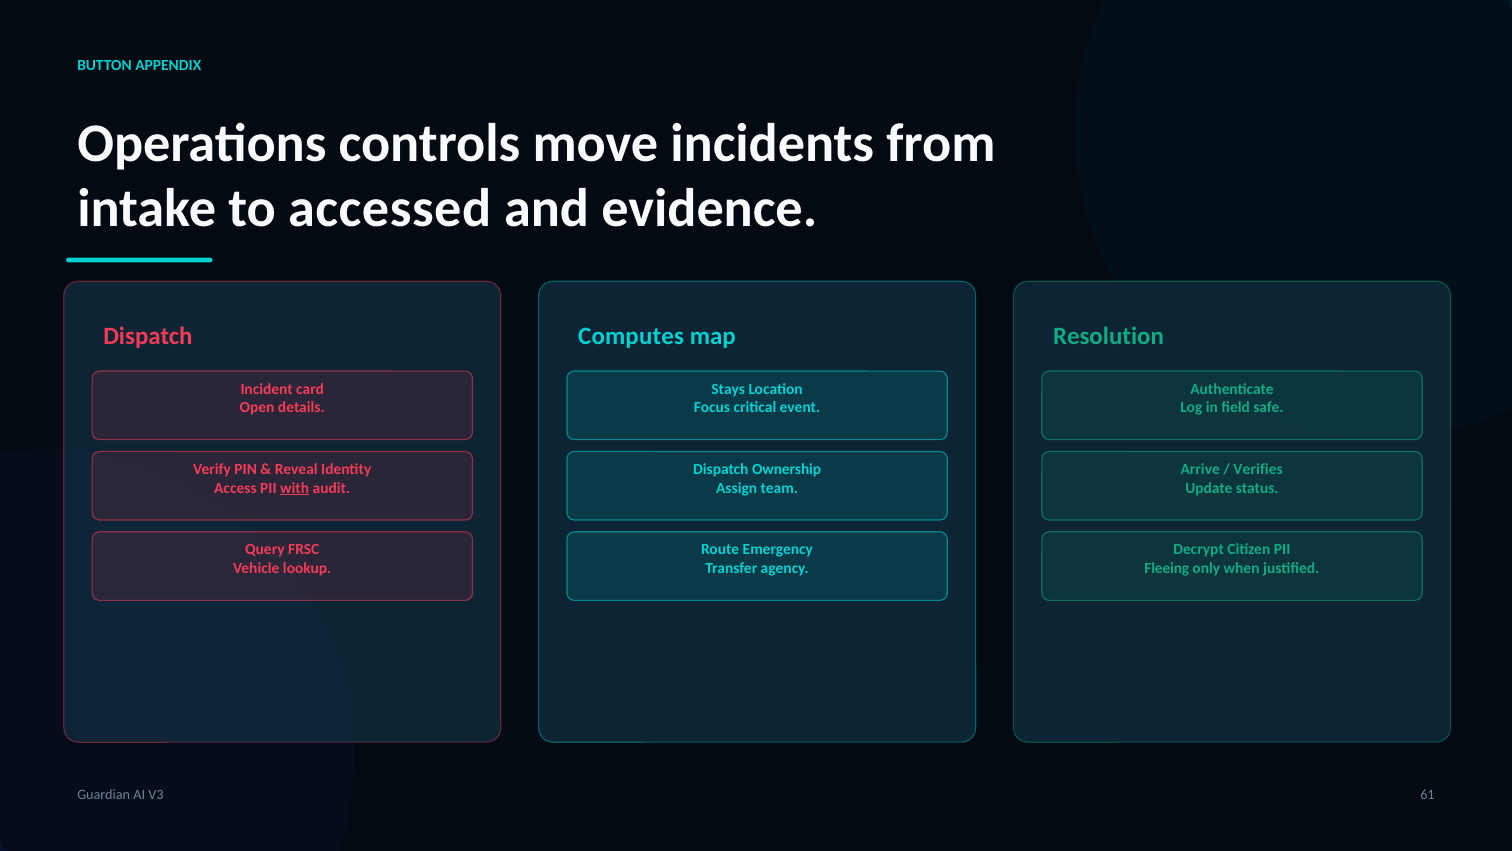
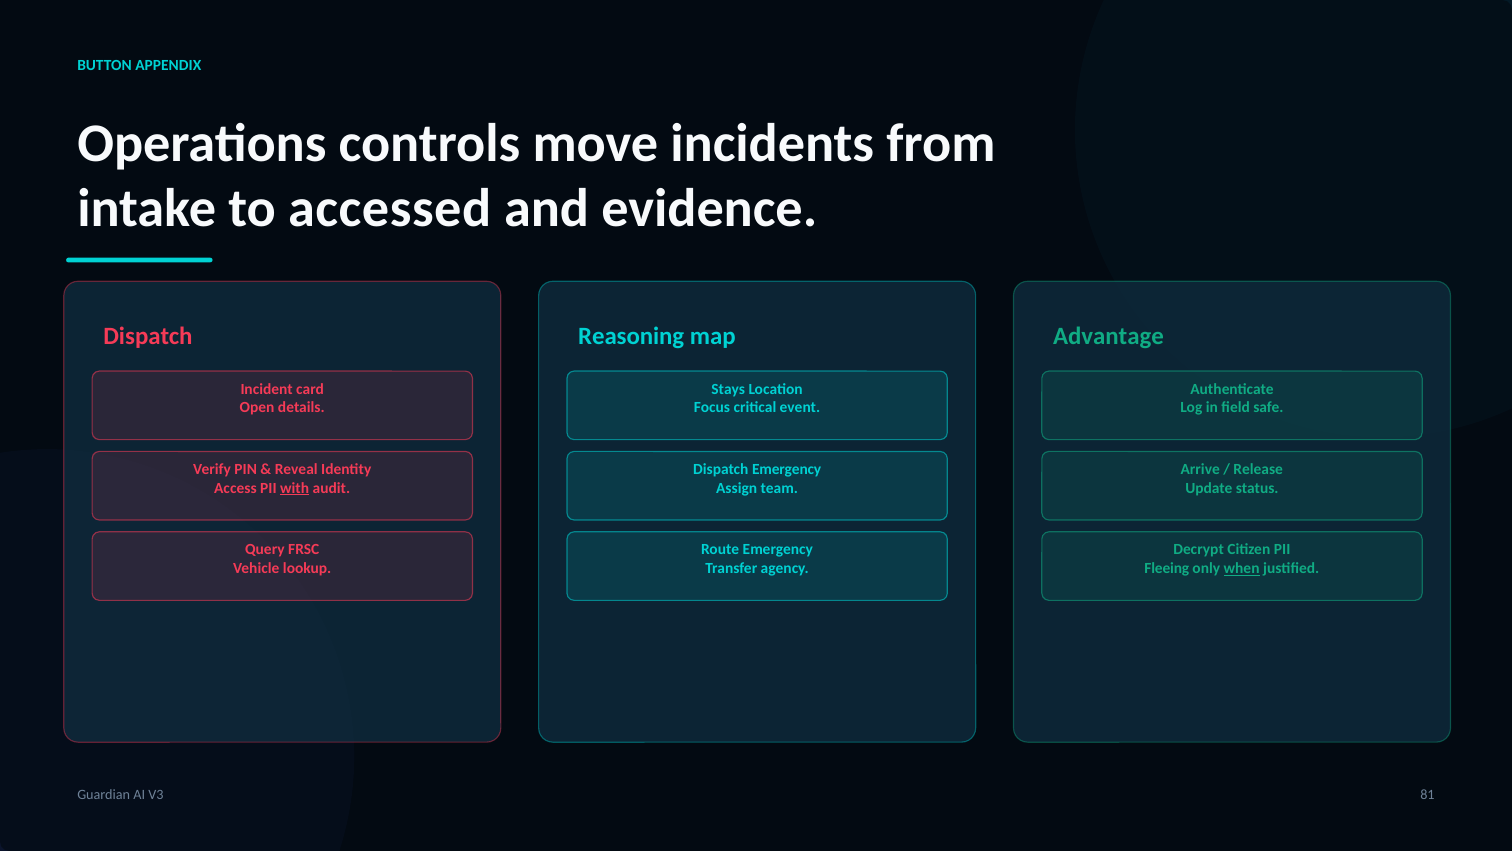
Computes: Computes -> Reasoning (631, 336)
Resolution: Resolution -> Advantage (1108, 336)
Dispatch Ownership: Ownership -> Emergency (787, 469)
Verifies: Verifies -> Release (1258, 469)
when underline: none -> present (1242, 568)
61: 61 -> 81 (1427, 795)
